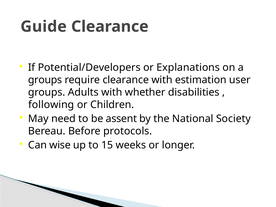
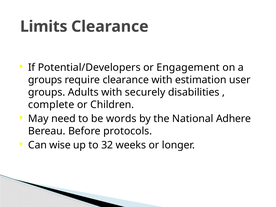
Guide: Guide -> Limits (44, 27)
Explanations: Explanations -> Engagement (188, 67)
whether: whether -> securely (145, 92)
following: following -> complete (51, 105)
assent: assent -> words (121, 119)
Society: Society -> Adhere (233, 119)
15: 15 -> 32 (107, 145)
